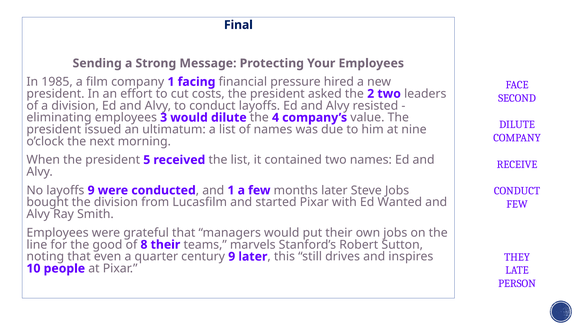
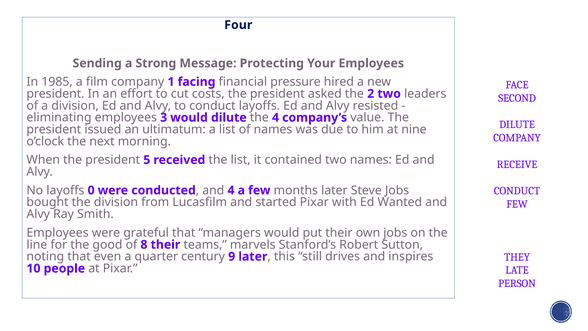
Final: Final -> Four (238, 25)
layoffs 9: 9 -> 0 (91, 190)
and 1: 1 -> 4 (231, 190)
